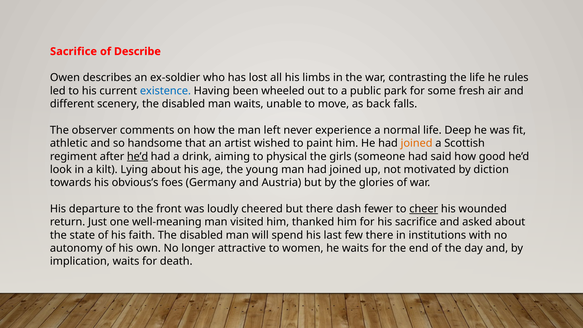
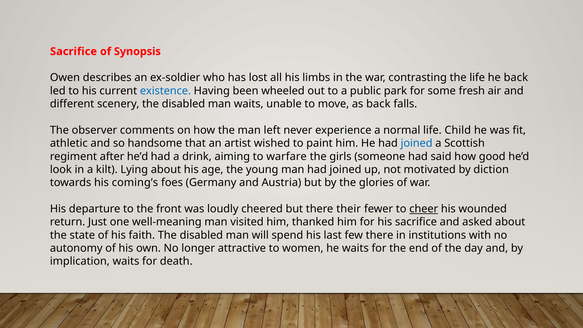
Describe: Describe -> Synopsis (137, 51)
he rules: rules -> back (516, 78)
Deep: Deep -> Child (458, 130)
joined colour: orange -> blue (417, 143)
he’d underline: present -> none (138, 156)
physical: physical -> warfare (287, 156)
obvious’s: obvious’s -> coming’s (135, 183)
dash: dash -> their (349, 209)
